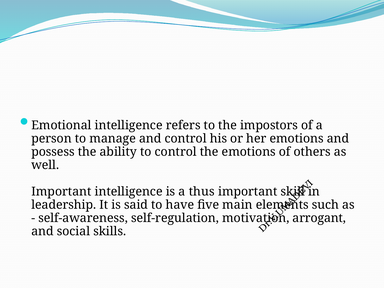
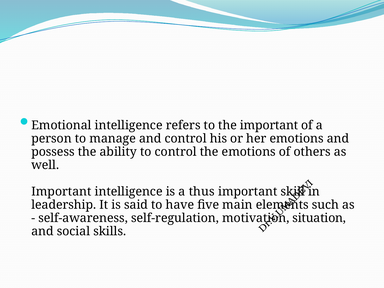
the impostors: impostors -> important (269, 125)
arrogant: arrogant -> situation (319, 218)
